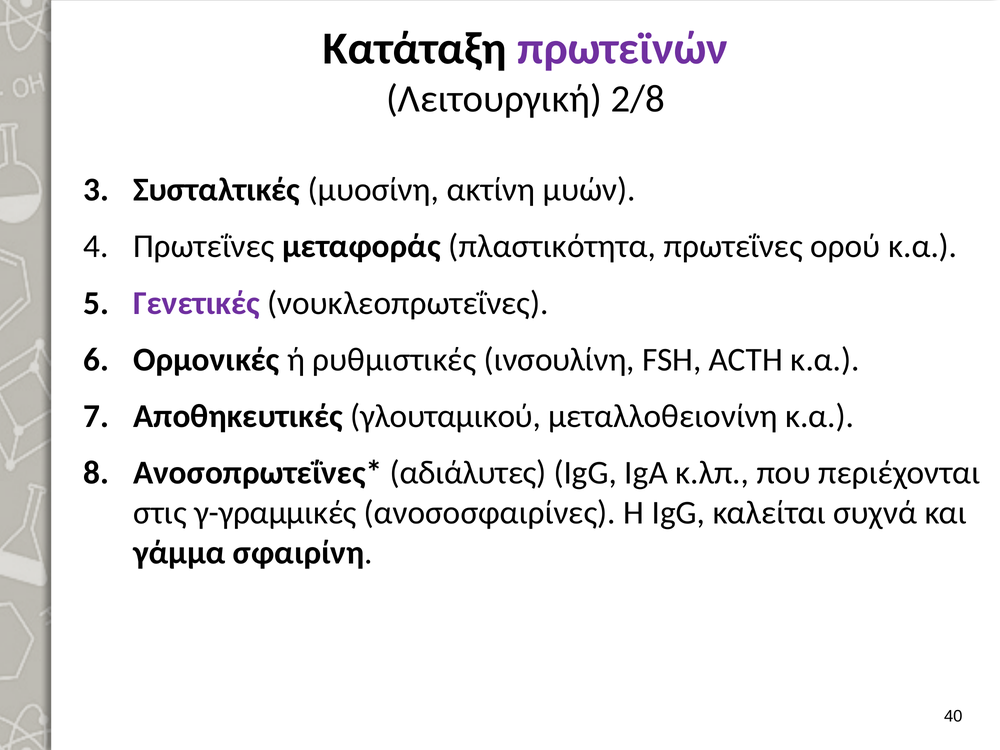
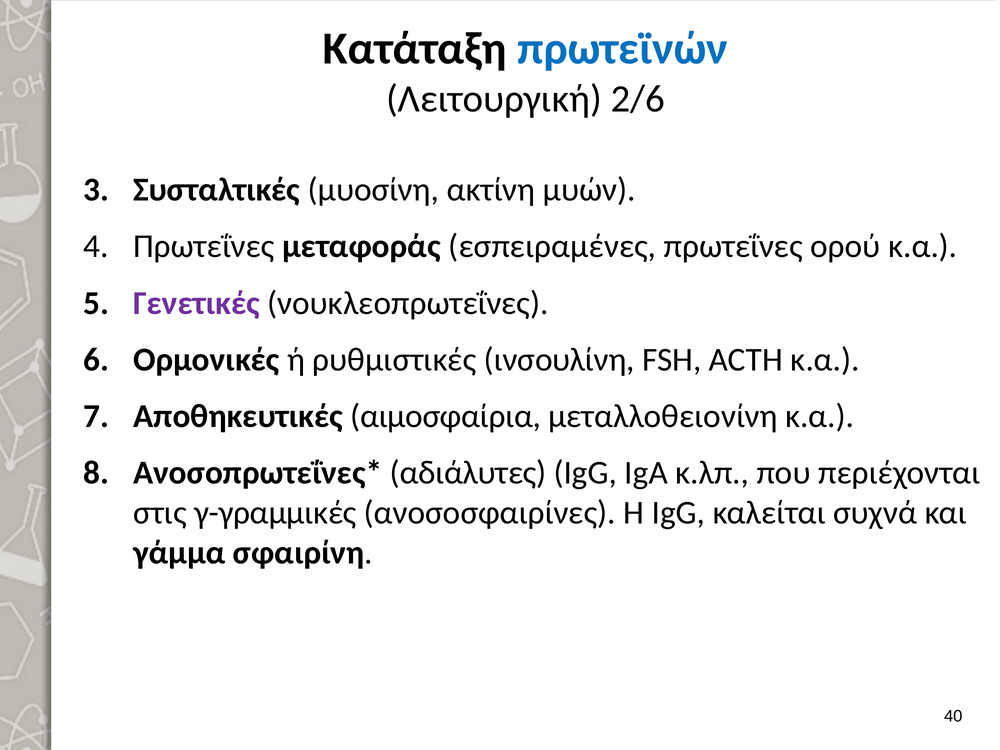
πρωτεϊνών colour: purple -> blue (622, 48)
2/8: 2/8 -> 2/6 (638, 99)
πλαστικότητα: πλαστικότητα -> εσπειραμένες (552, 246)
γλουταμικού: γλουταμικού -> αιμοσφαίρια (446, 416)
